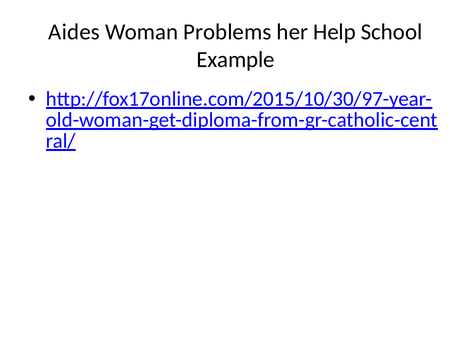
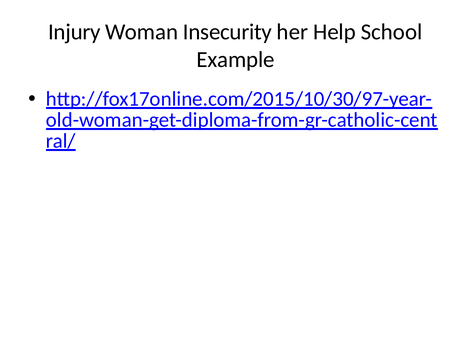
Aides: Aides -> Injury (74, 32)
Problems: Problems -> Insecurity (227, 32)
